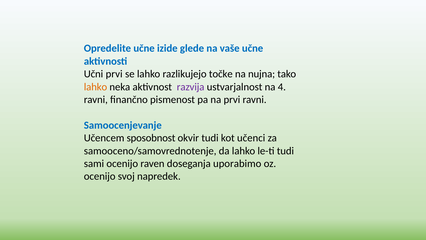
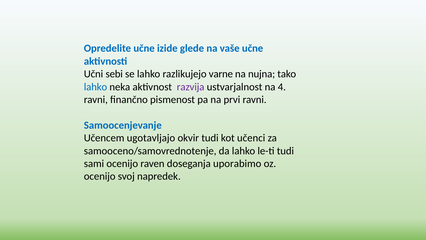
Učni prvi: prvi -> sebi (114, 74)
točke: točke -> varne (221, 74)
lahko colour: orange -> blue (96, 87)
sposobnost: sposobnost -> ugotavljajo (151, 138)
